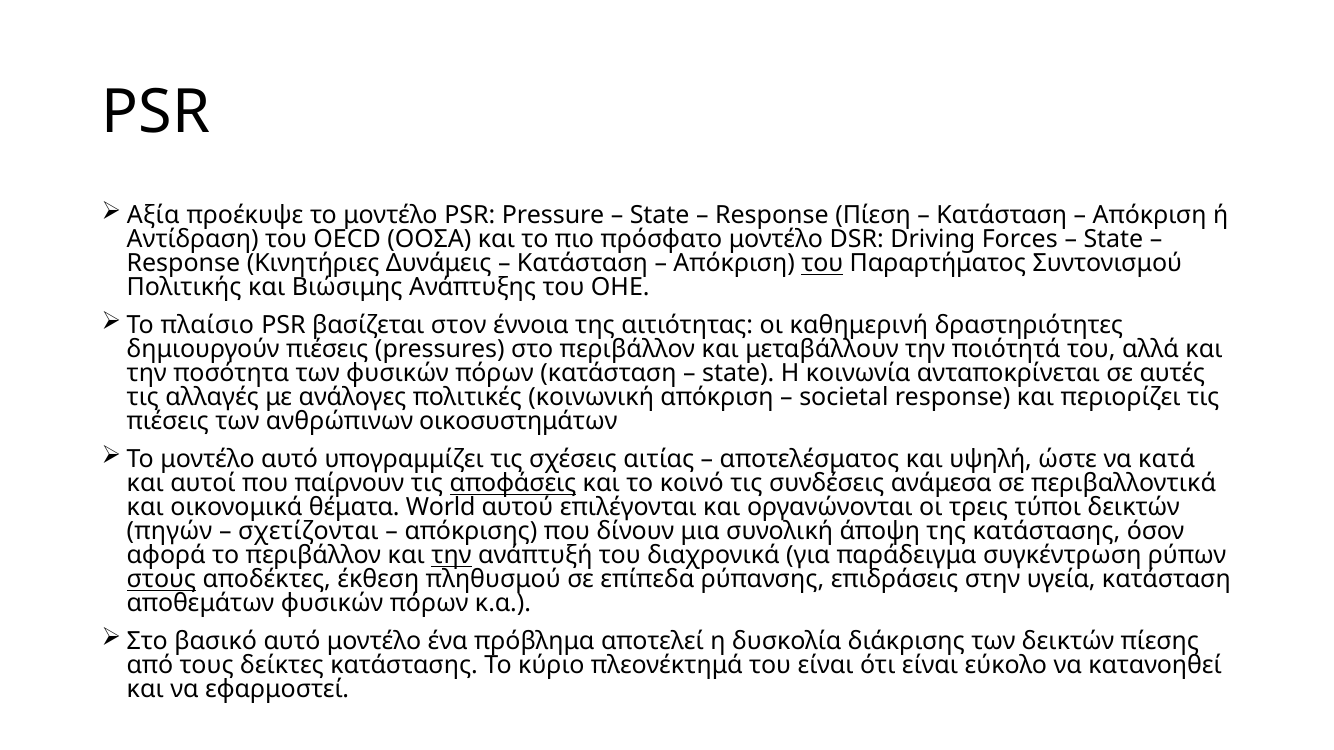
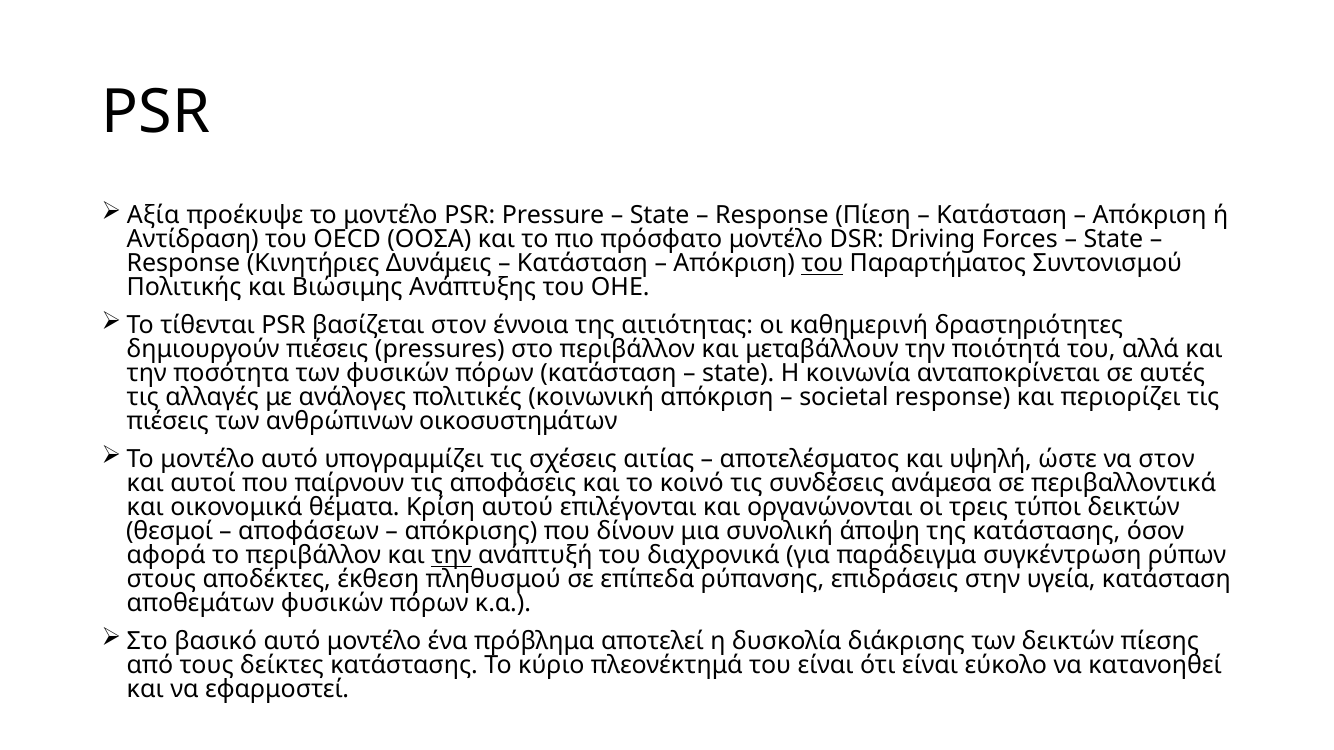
πλαίσιο: πλαίσιο -> τίθενται (208, 326)
να κατά: κατά -> στον (1167, 460)
αποφάσεις underline: present -> none (513, 484)
World: World -> Κρίση (441, 508)
πηγών: πηγών -> θεσμοί (170, 532)
σχετίζονται: σχετίζονται -> αποφάσεων (309, 532)
στους underline: present -> none (161, 580)
